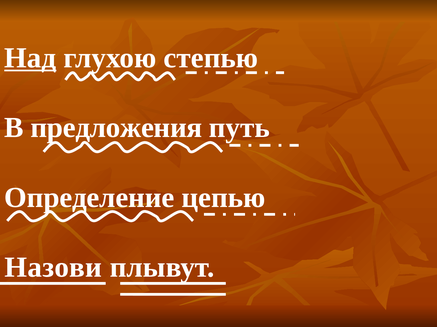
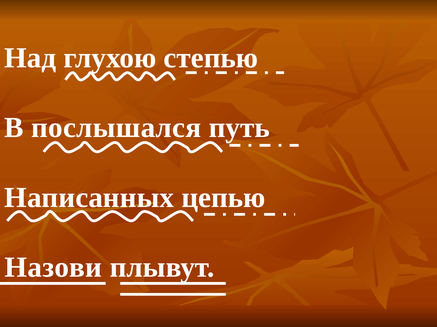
Над underline: present -> none (30, 58)
предложения: предложения -> послышался (116, 128)
Определение: Определение -> Написанных (89, 198)
